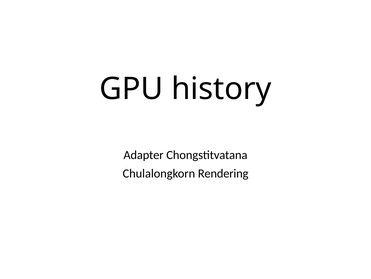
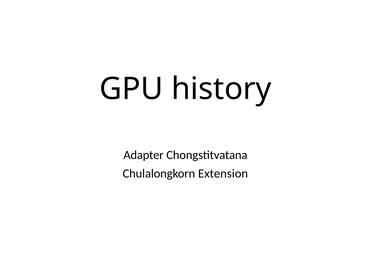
Rendering: Rendering -> Extension (223, 173)
